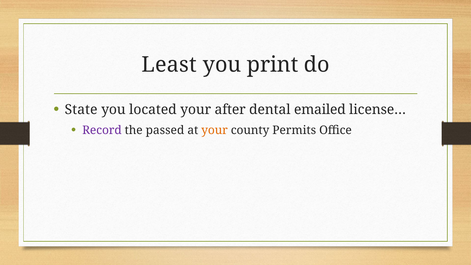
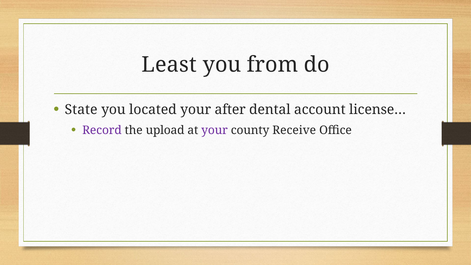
print: print -> from (272, 65)
emailed: emailed -> account (320, 110)
passed: passed -> upload (165, 130)
your colour: orange -> purple (215, 130)
Permits: Permits -> Receive (294, 130)
